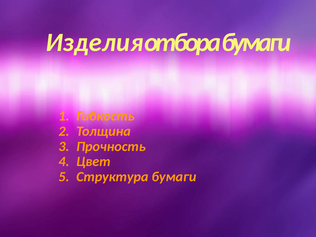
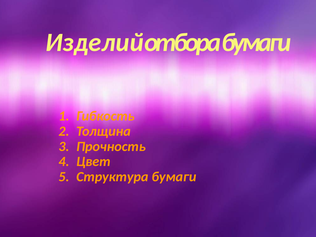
Изделия: Изделия -> Изделий (94, 42)
